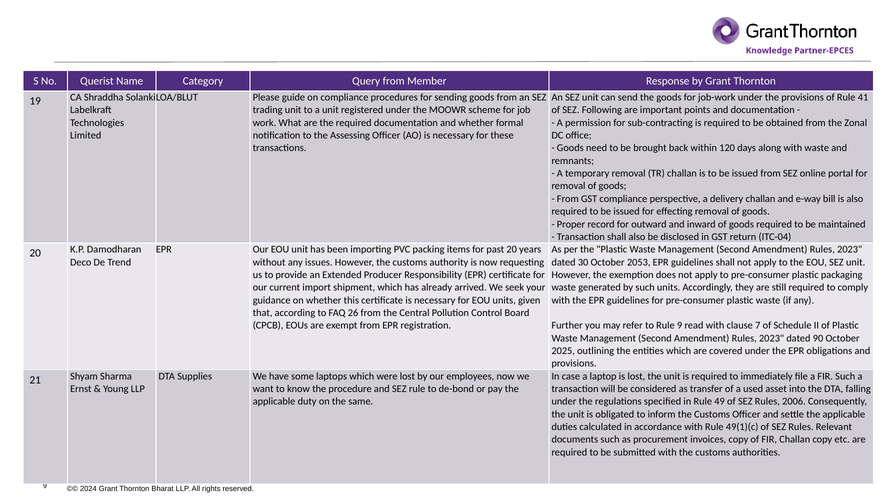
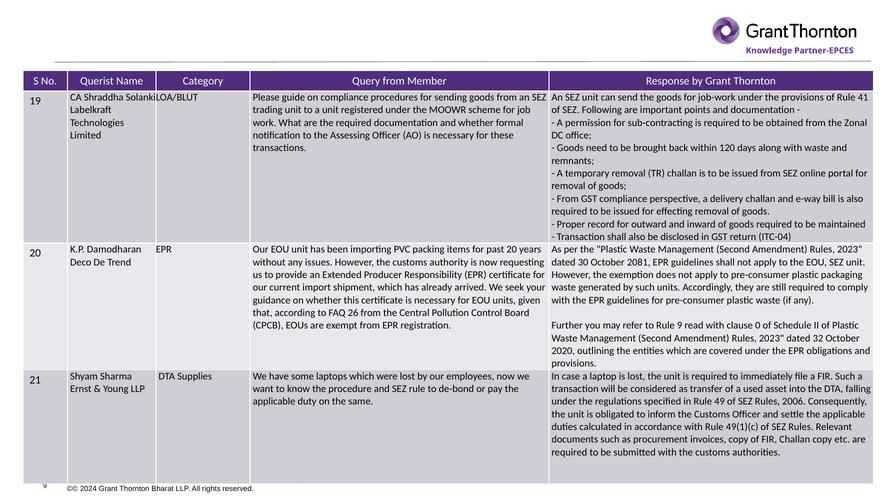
2053: 2053 -> 2081 (639, 262)
7: 7 -> 0 (758, 325)
90: 90 -> 32 (818, 338)
2025: 2025 -> 2020 (563, 351)
